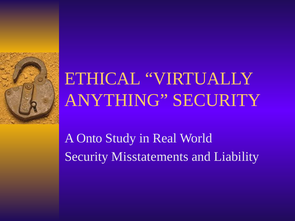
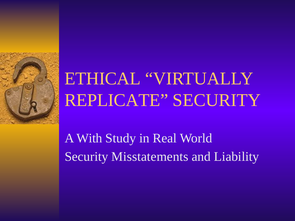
ANYTHING: ANYTHING -> REPLICATE (116, 100)
Onto: Onto -> With (89, 138)
